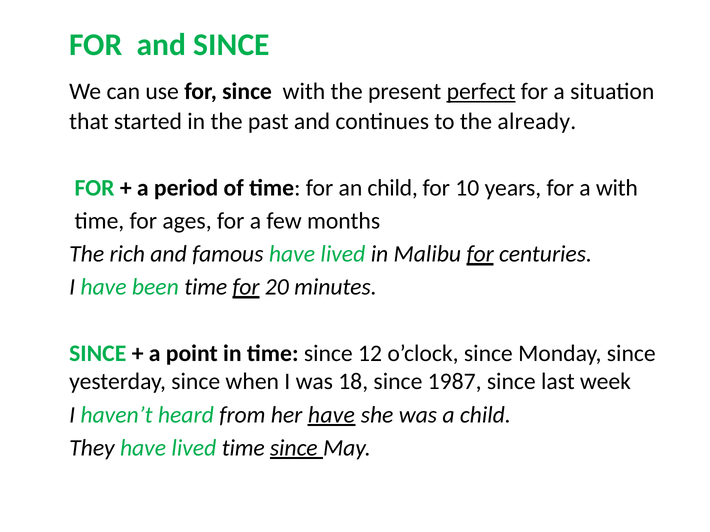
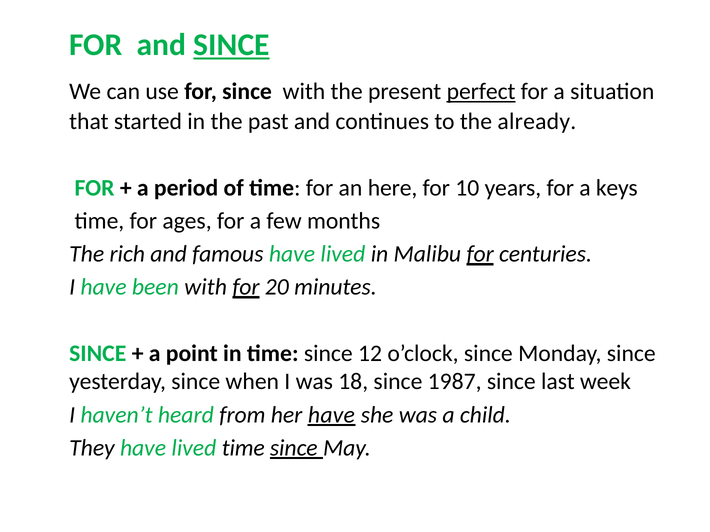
SINCE underline: none -> present (232, 45)
an child: child -> here (393, 188)
a with: with -> keys (617, 188)
been time: time -> with (206, 287)
